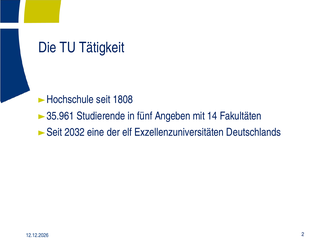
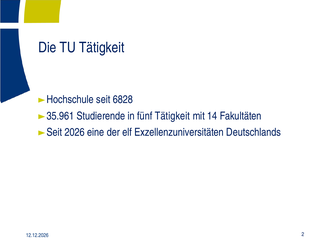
1808: 1808 -> 6828 (123, 100)
fünf Angeben: Angeben -> Tätigkeit (172, 116)
2032: 2032 -> 2026 (75, 133)
